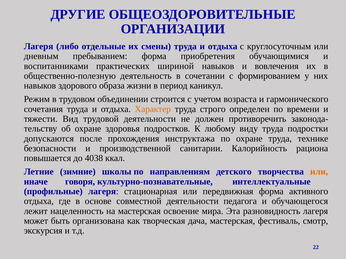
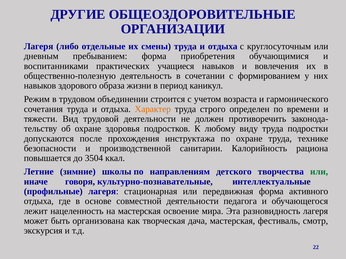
шириной: шириной -> учащиеся (176, 66)
4038: 4038 -> 3504 (94, 159)
или colour: orange -> green (319, 172)
